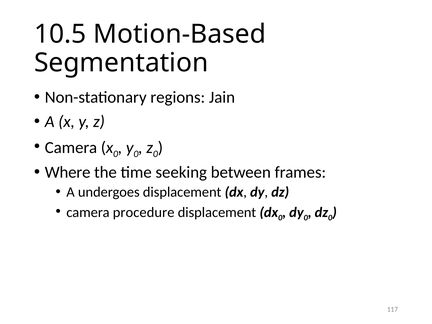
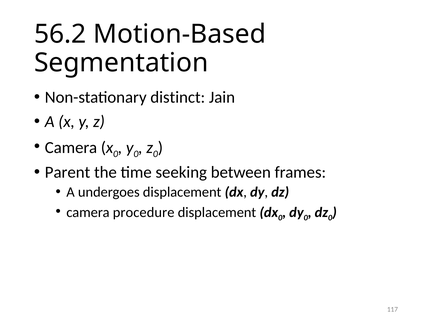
10.5: 10.5 -> 56.2 (60, 34)
regions: regions -> distinct (178, 97)
Where: Where -> Parent (68, 172)
